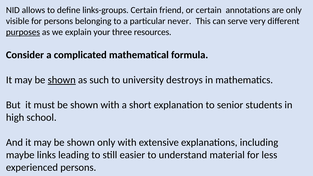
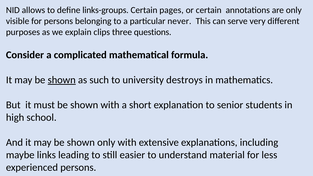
friend: friend -> pages (172, 10)
purposes underline: present -> none (23, 32)
your: your -> clips (102, 32)
resources: resources -> questions (153, 32)
